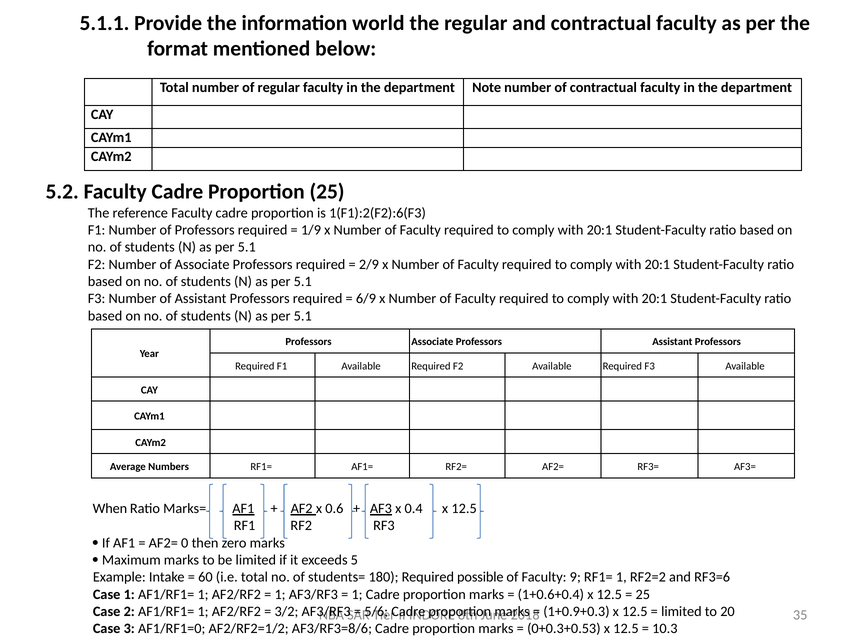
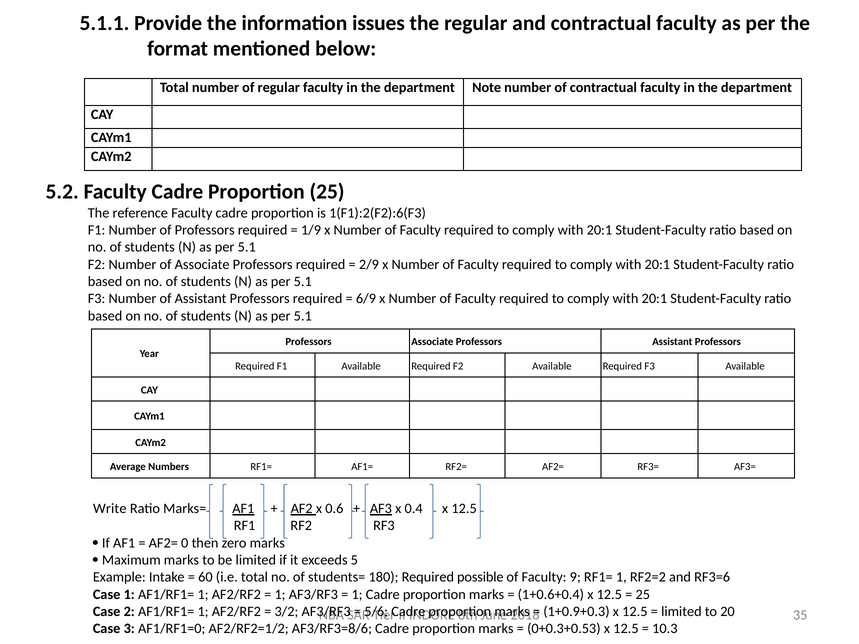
world: world -> issues (378, 23)
When: When -> Write (110, 509)
